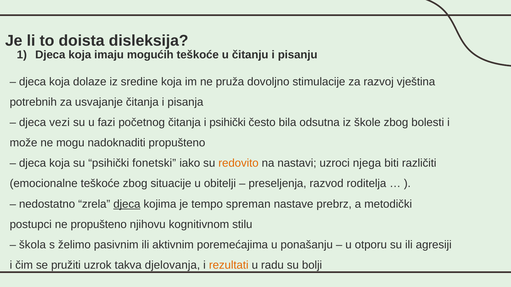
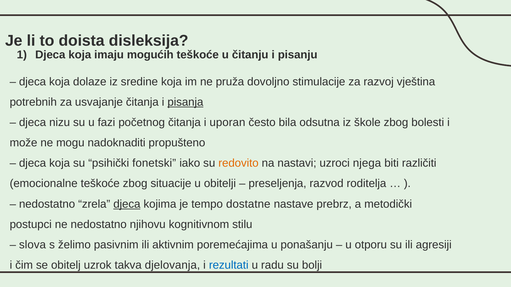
pisanja underline: none -> present (185, 102)
vezi: vezi -> nizu (60, 123)
i psihički: psihički -> uporan (227, 123)
spreman: spreman -> dostatne (248, 204)
ne propušteno: propušteno -> nedostatno (99, 225)
škola: škola -> slova (33, 245)
pružiti: pružiti -> obitelj (66, 266)
rezultati colour: orange -> blue (229, 266)
